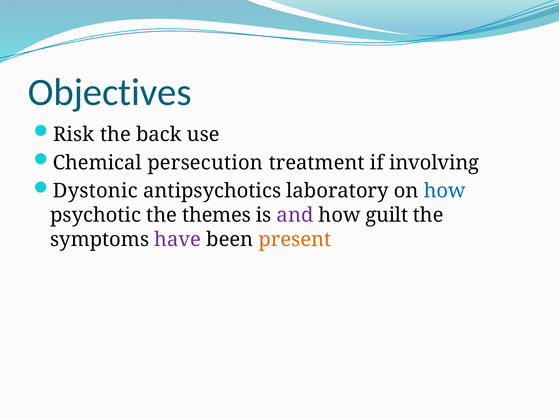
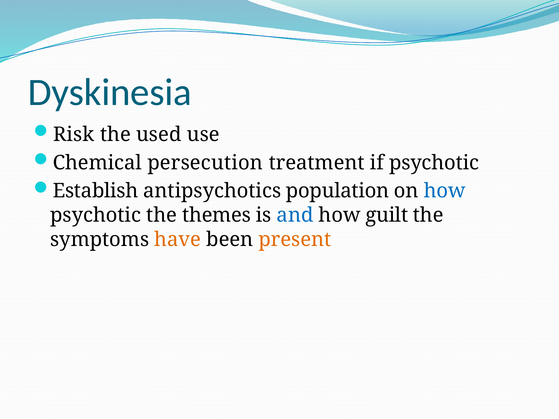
Objectives: Objectives -> Dyskinesia (110, 92)
back: back -> used (159, 135)
if involving: involving -> psychotic (434, 163)
Dystonic: Dystonic -> Establish (95, 191)
laboratory: laboratory -> population (338, 191)
and colour: purple -> blue (295, 215)
have colour: purple -> orange (178, 239)
